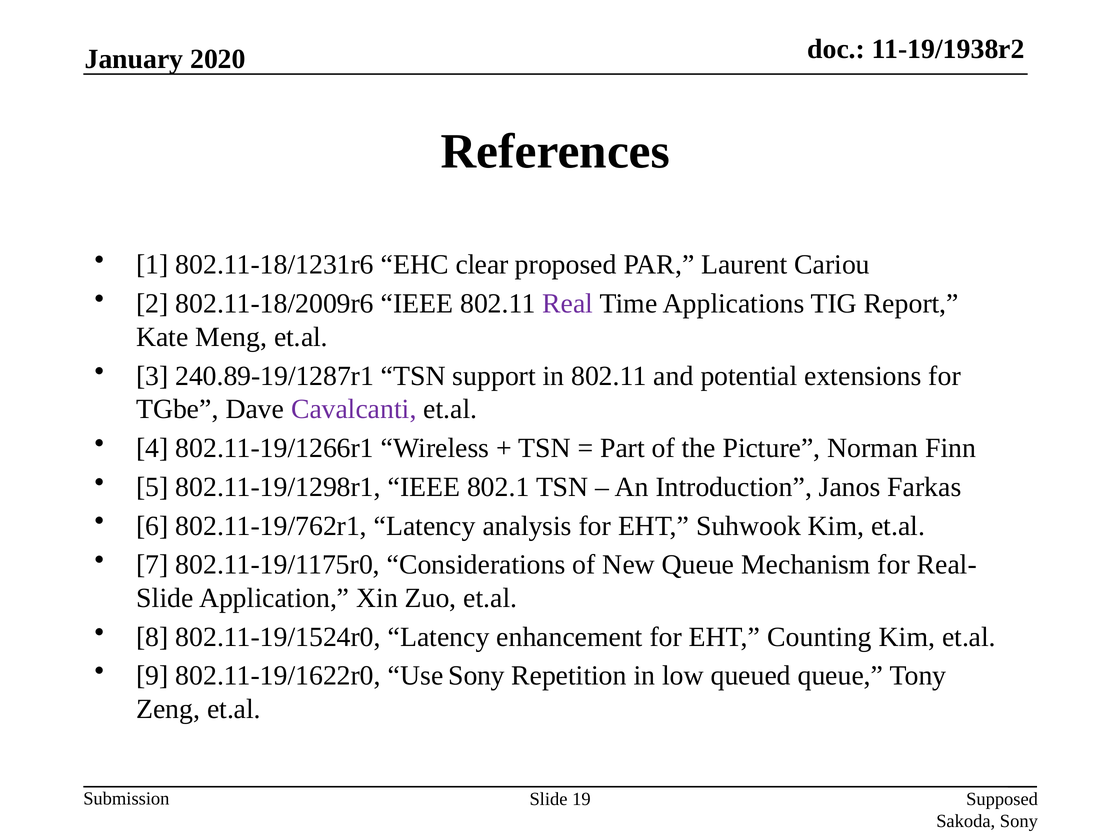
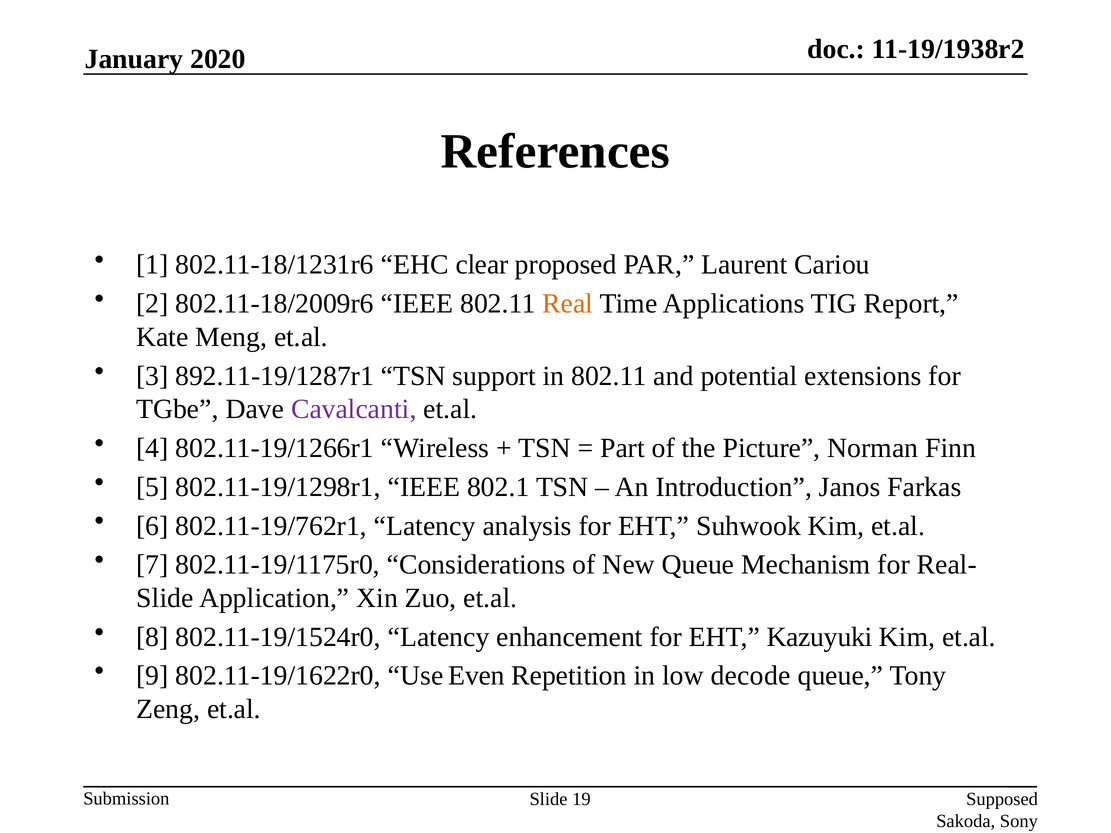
Real colour: purple -> orange (568, 304)
240.89-19/1287r1: 240.89-19/1287r1 -> 892.11-19/1287r1 (275, 376)
Counting: Counting -> Kazuyuki (820, 637)
Use Sony: Sony -> Even (477, 676)
queued: queued -> decode (751, 676)
